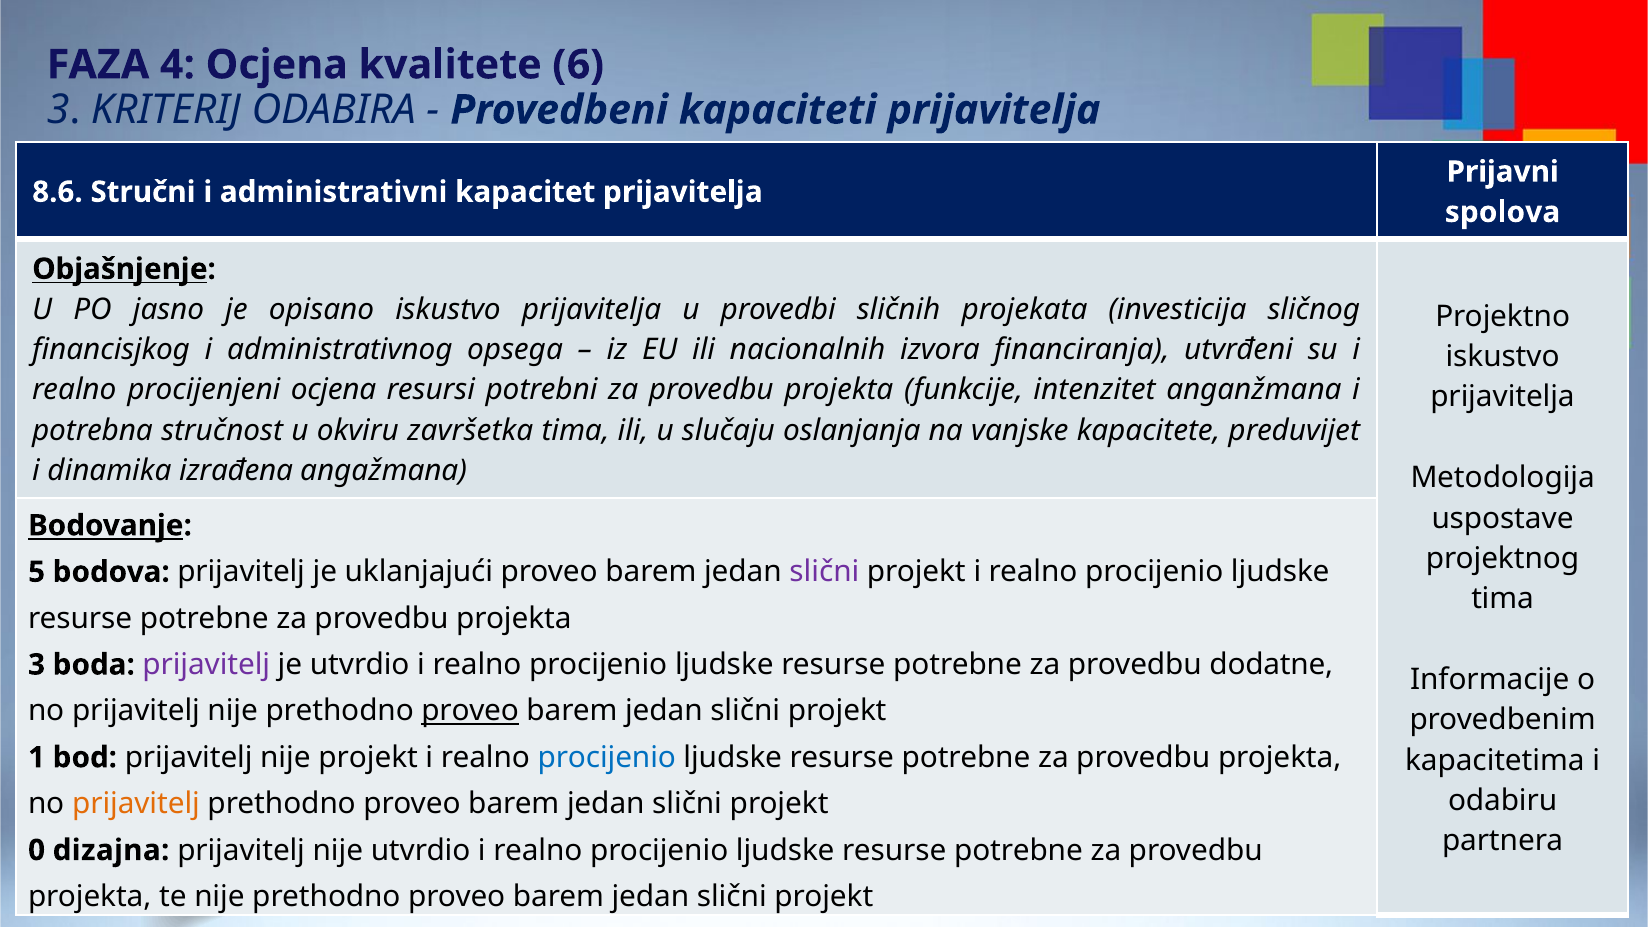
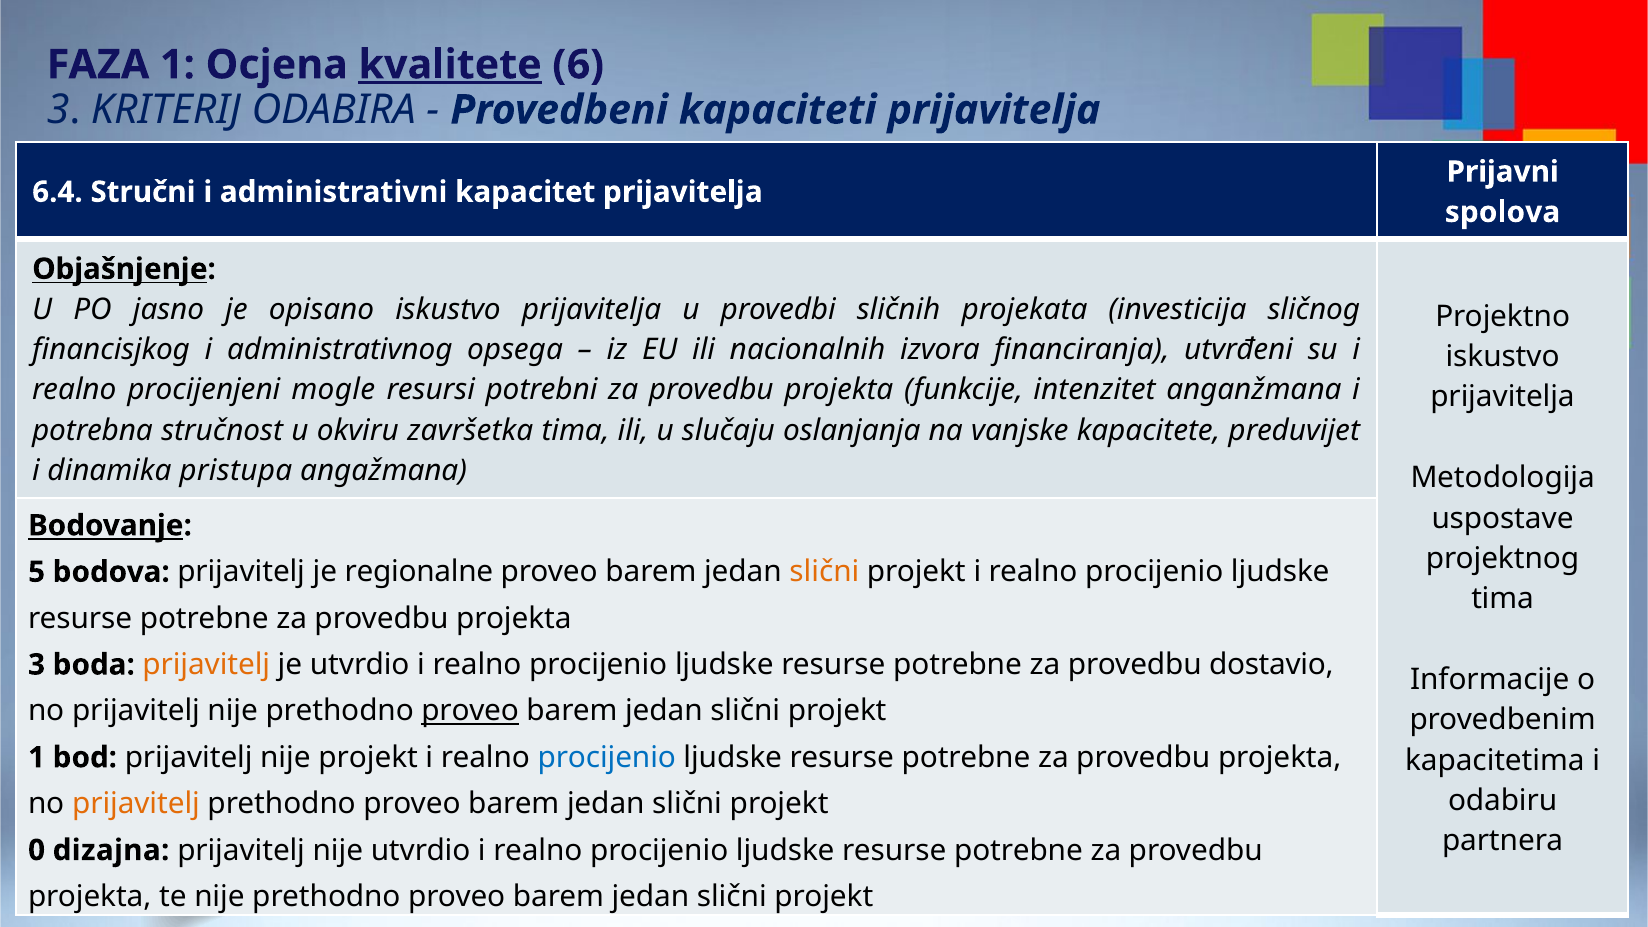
FAZA 4: 4 -> 1 (177, 65)
kvalitete underline: none -> present (450, 65)
8.6: 8.6 -> 6.4 (57, 192)
procijenjeni ocjena: ocjena -> mogle (333, 390)
izrađena: izrađena -> pristupa (236, 471)
uklanjajući: uklanjajući -> regionalne (419, 572)
slični colour: purple -> orange (824, 572)
prijavitelj colour: purple -> orange (206, 665)
dodatne: dodatne -> dostavio (1271, 665)
